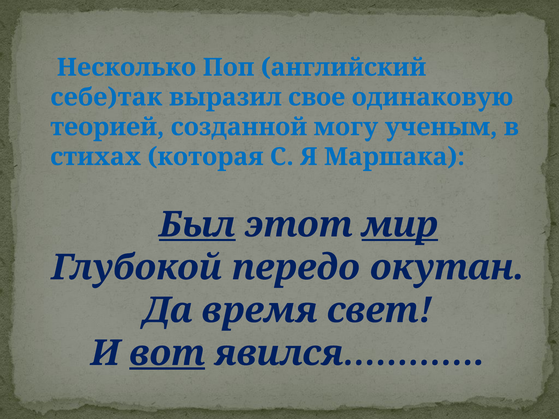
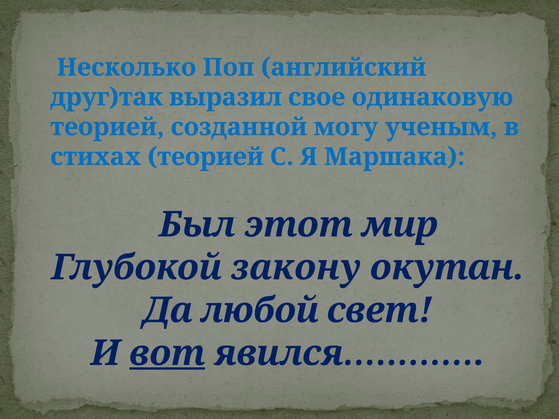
себе)так: себе)так -> друг)так (107, 97)
стихах которая: которая -> теорией (206, 157)
Был underline: present -> none (197, 225)
мир underline: present -> none (400, 225)
передо: передо -> закону (296, 268)
время: время -> любой (260, 311)
